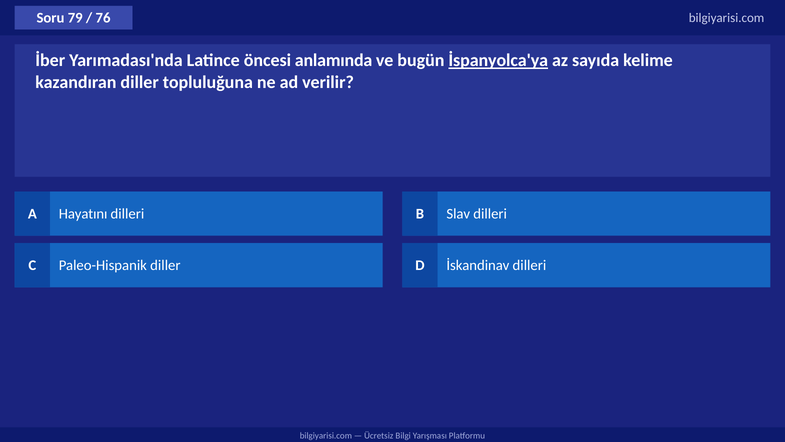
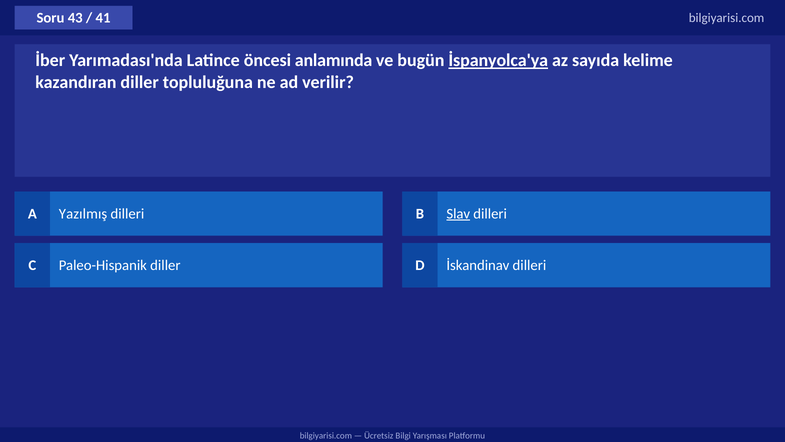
79: 79 -> 43 (75, 18)
76: 76 -> 41 (103, 18)
Hayatını: Hayatını -> Yazılmış (83, 214)
Slav underline: none -> present (458, 214)
